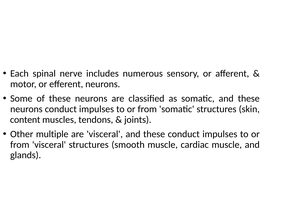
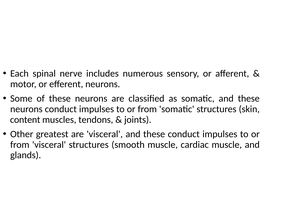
multiple: multiple -> greatest (52, 134)
